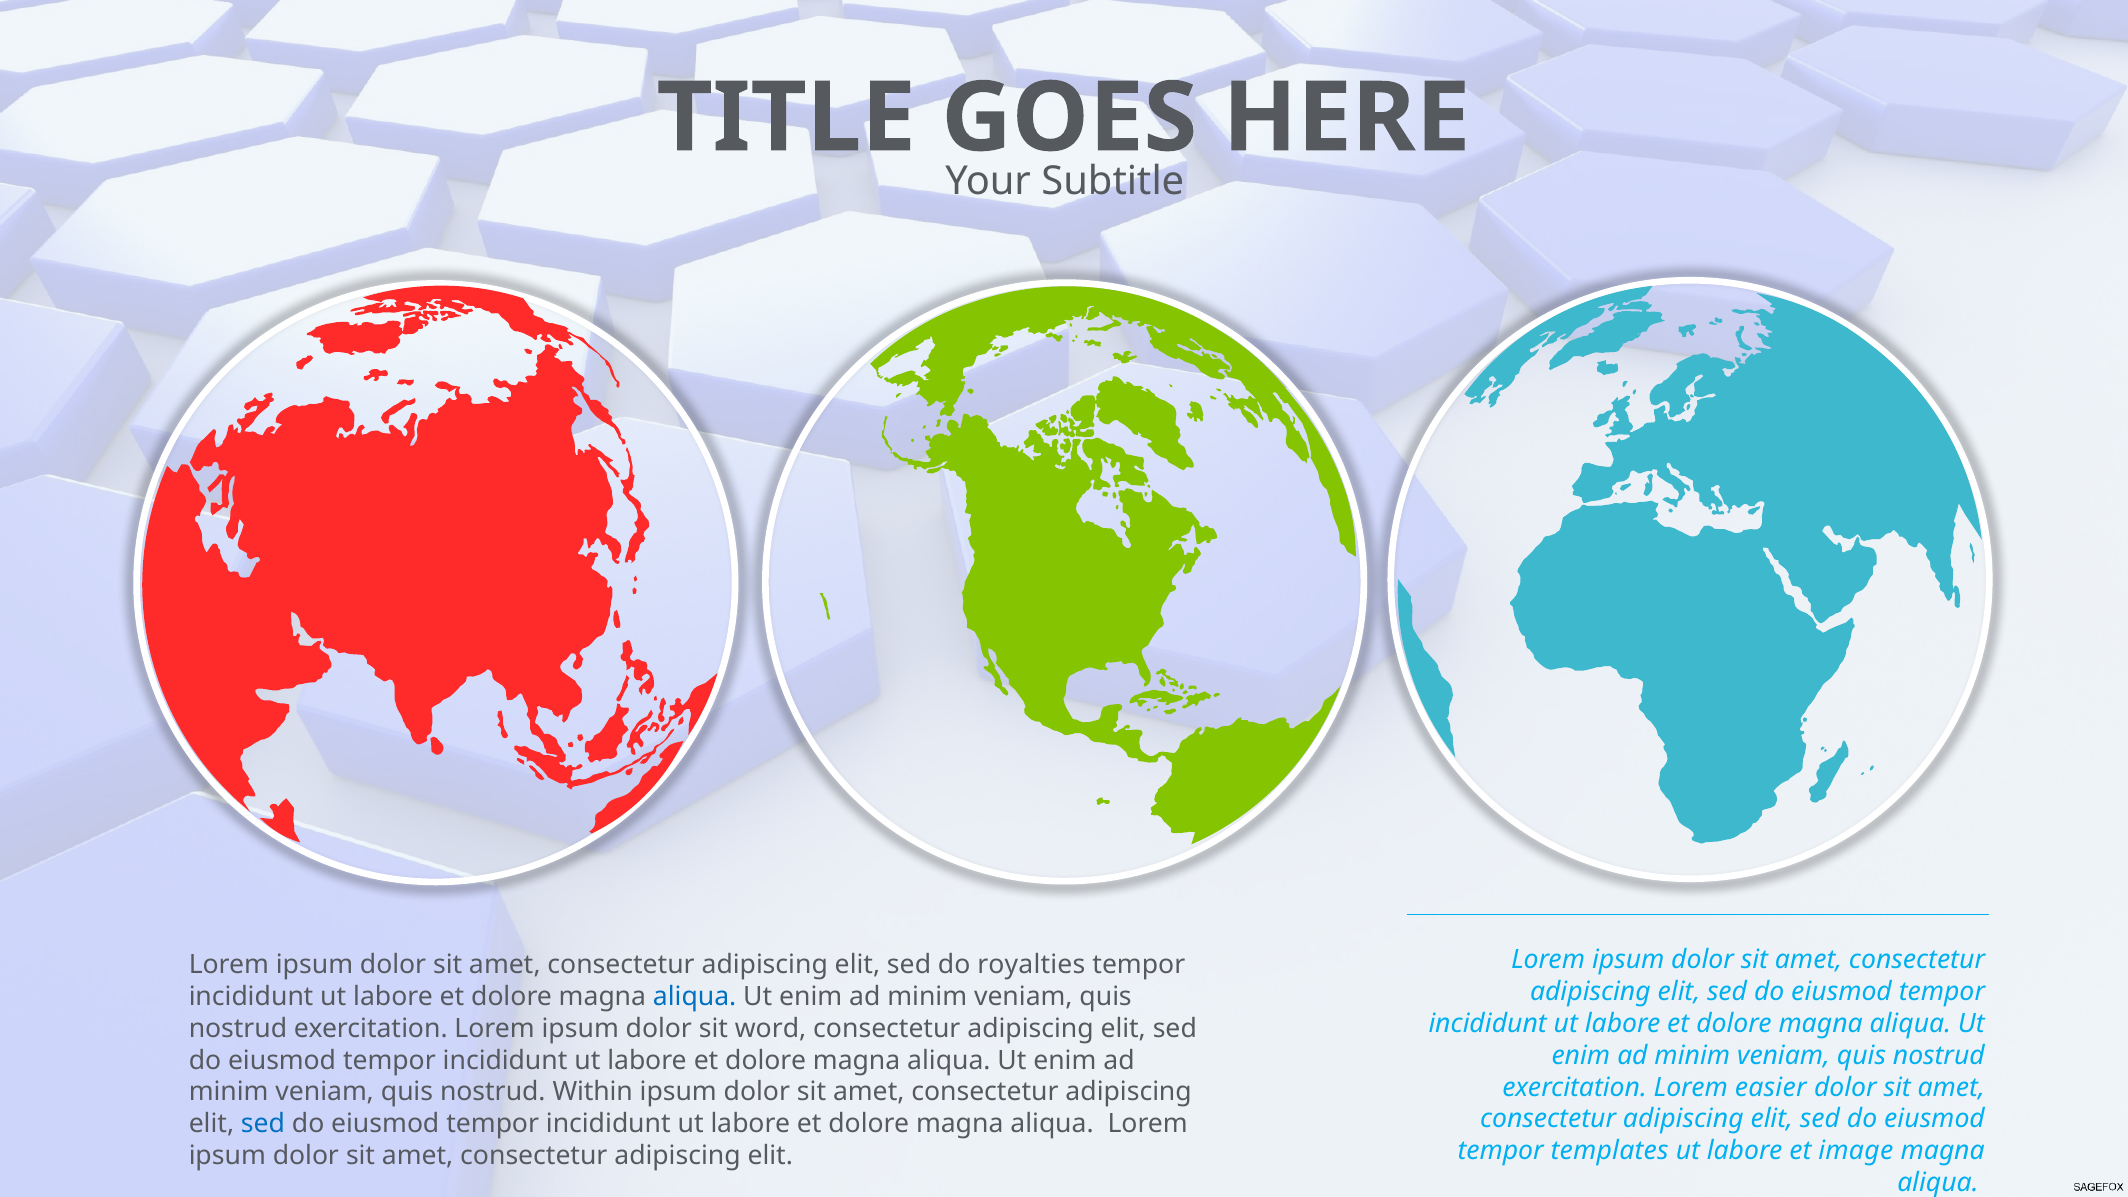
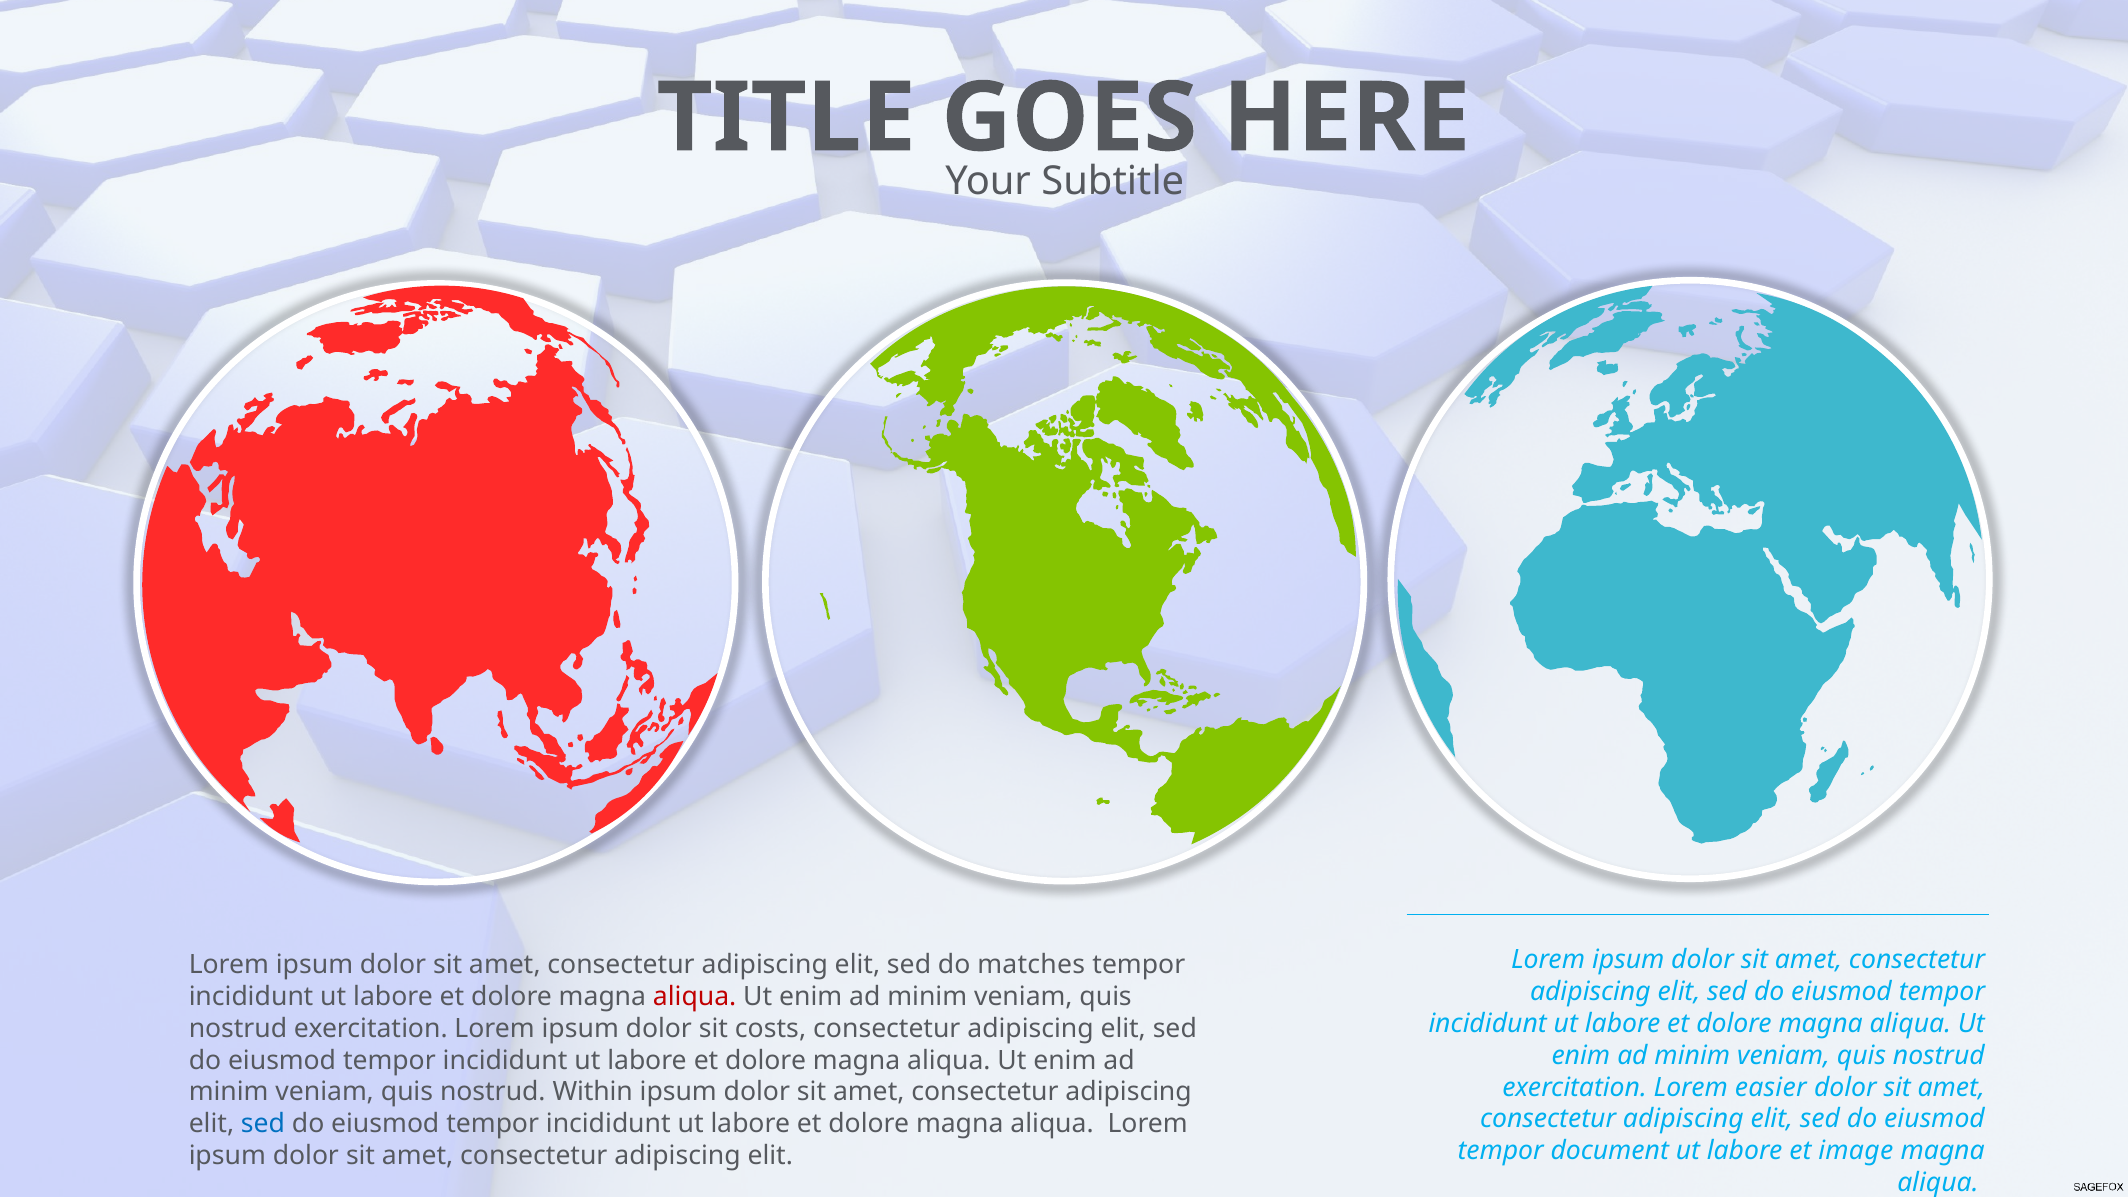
royalties: royalties -> matches (1031, 965)
aliqua colour: blue -> red (695, 996)
word: word -> costs (770, 1028)
templates: templates -> document (1610, 1151)
